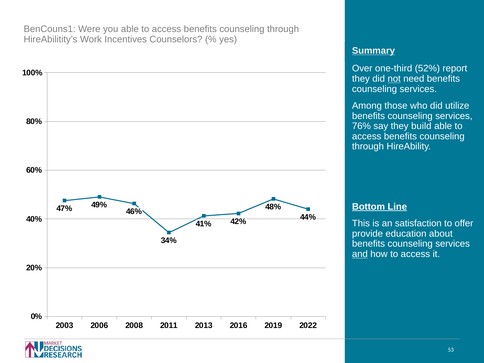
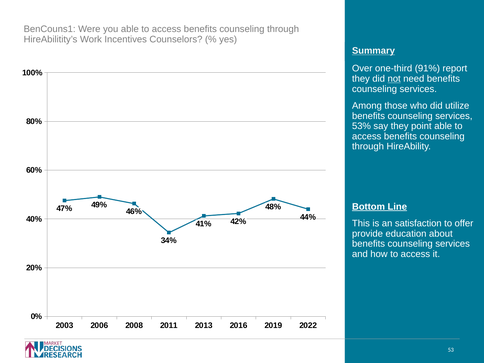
52%: 52% -> 91% (427, 69)
76%: 76% -> 53% (361, 126)
build: build -> point (421, 126)
and underline: present -> none (360, 254)
